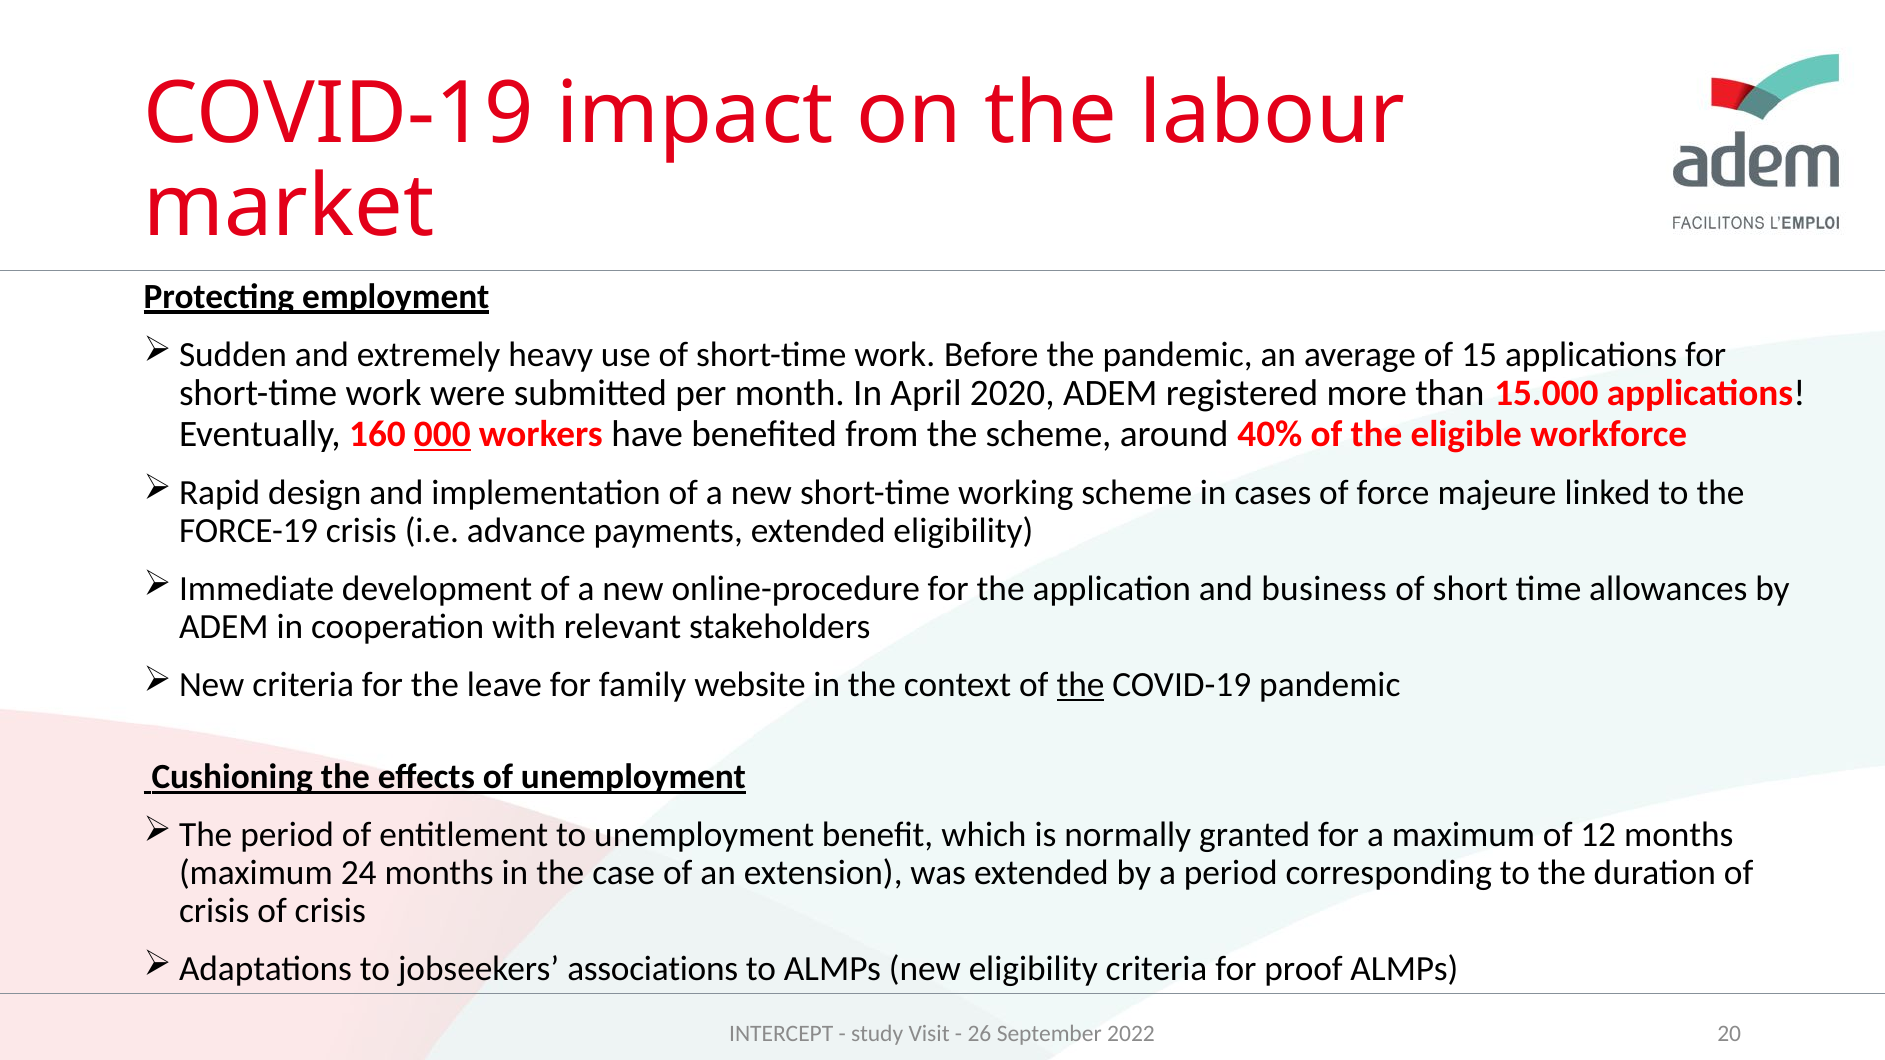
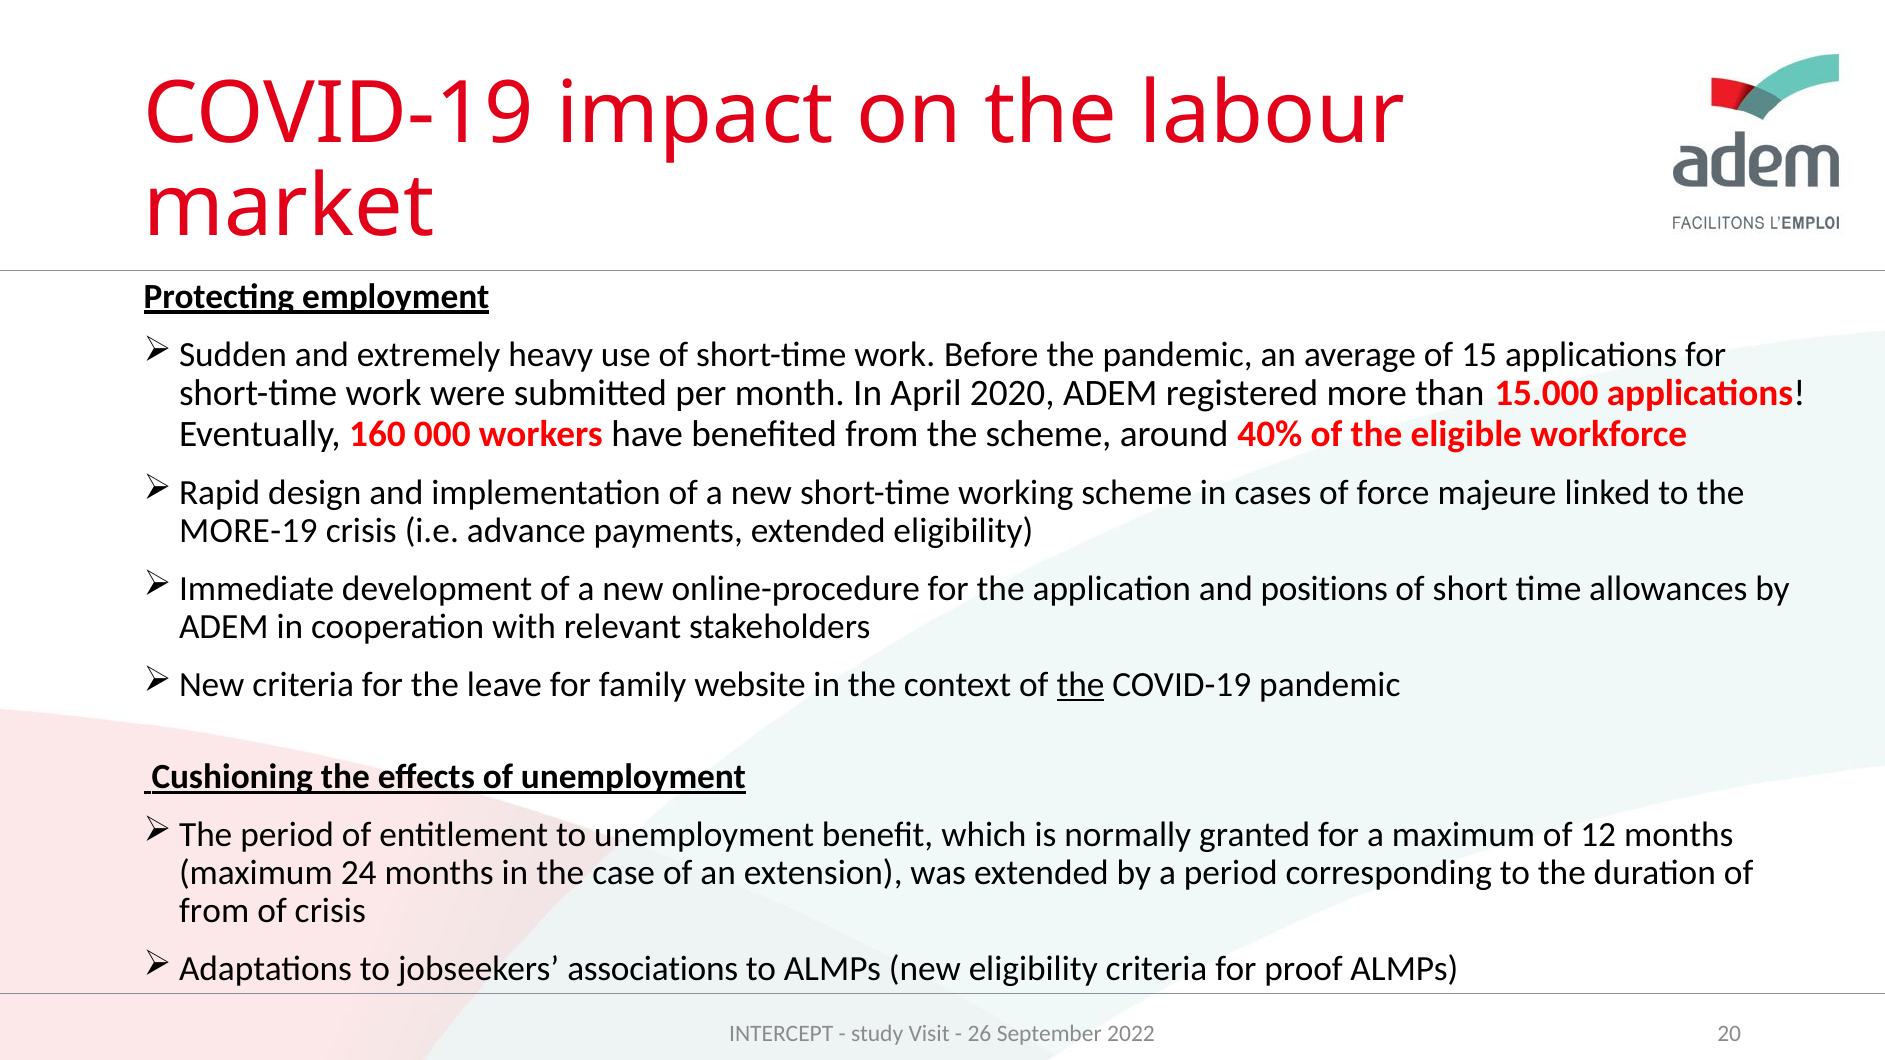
000 underline: present -> none (442, 434)
FORCE-19: FORCE-19 -> MORE-19 (248, 531)
business: business -> positions (1324, 589)
crisis: crisis -> from (214, 911)
